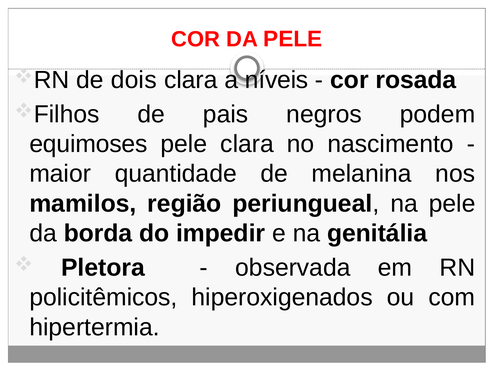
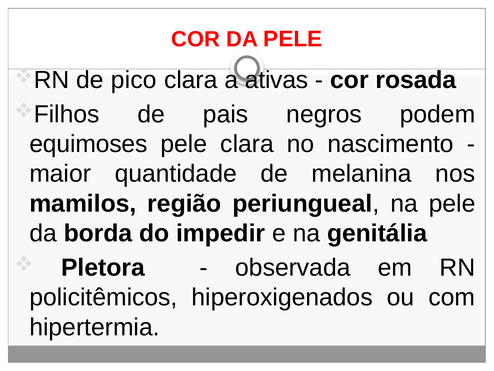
dois: dois -> pico (134, 80)
níveis: níveis -> ativas (277, 80)
